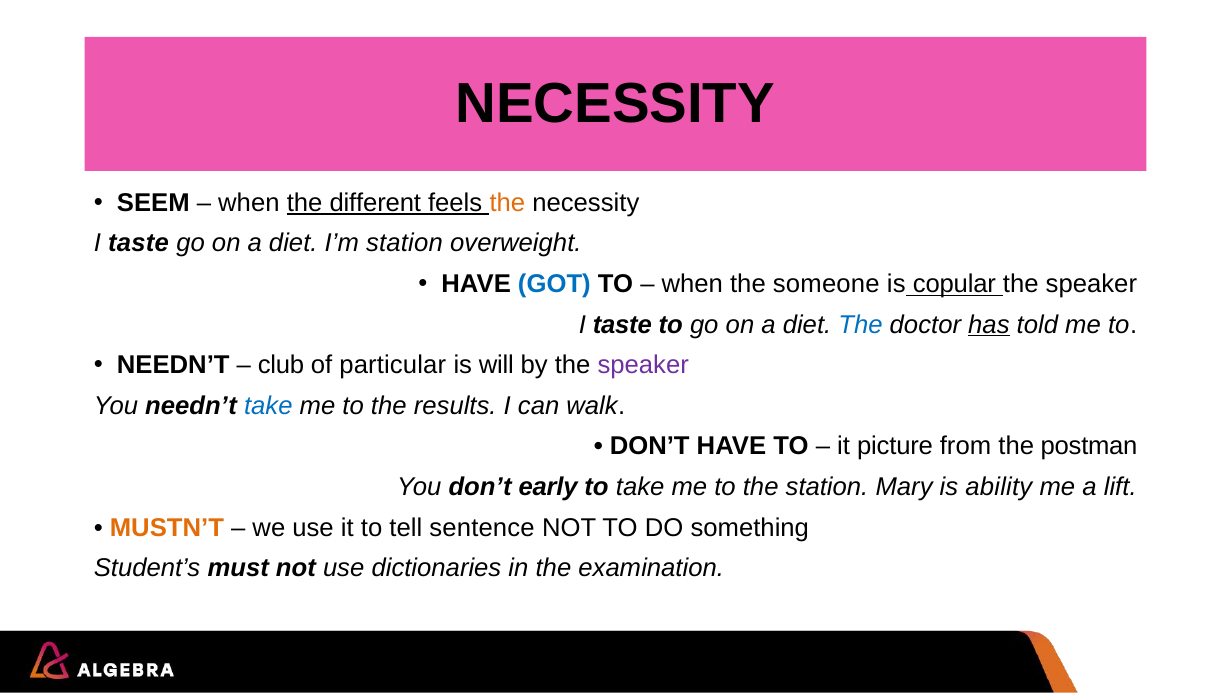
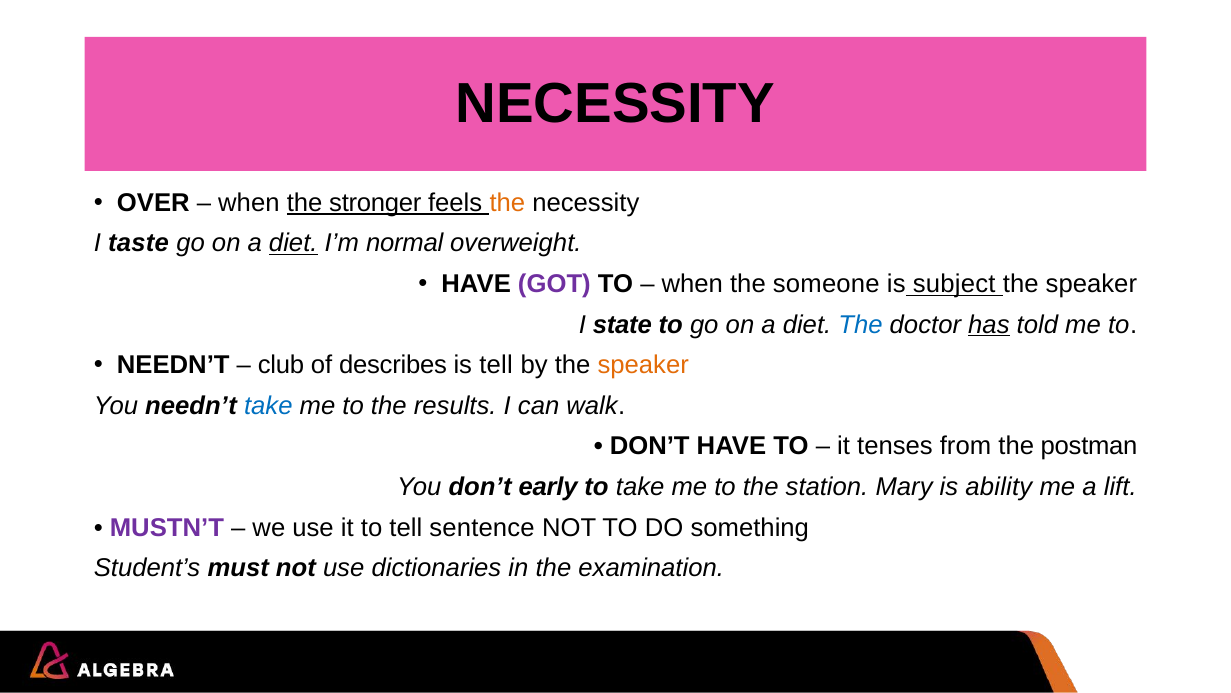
SEEM: SEEM -> OVER (153, 203)
different: different -> stronger (375, 203)
diet underline: none -> present (293, 243)
I’m station: station -> normal (405, 243)
GOT colour: blue -> purple (554, 284)
copular: copular -> subject (954, 284)
taste: taste -> state (622, 324)
particular: particular -> describes (393, 365)
is will: will -> tell (496, 365)
speaker colour: purple -> orange (643, 365)
picture: picture -> tenses (895, 446)
MUSTN’T colour: orange -> purple (167, 527)
